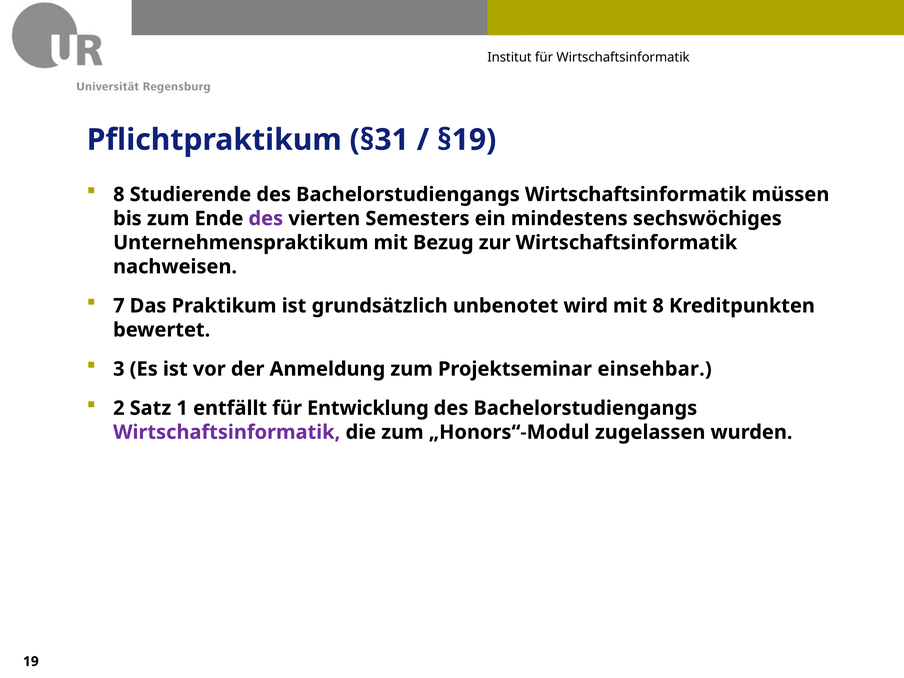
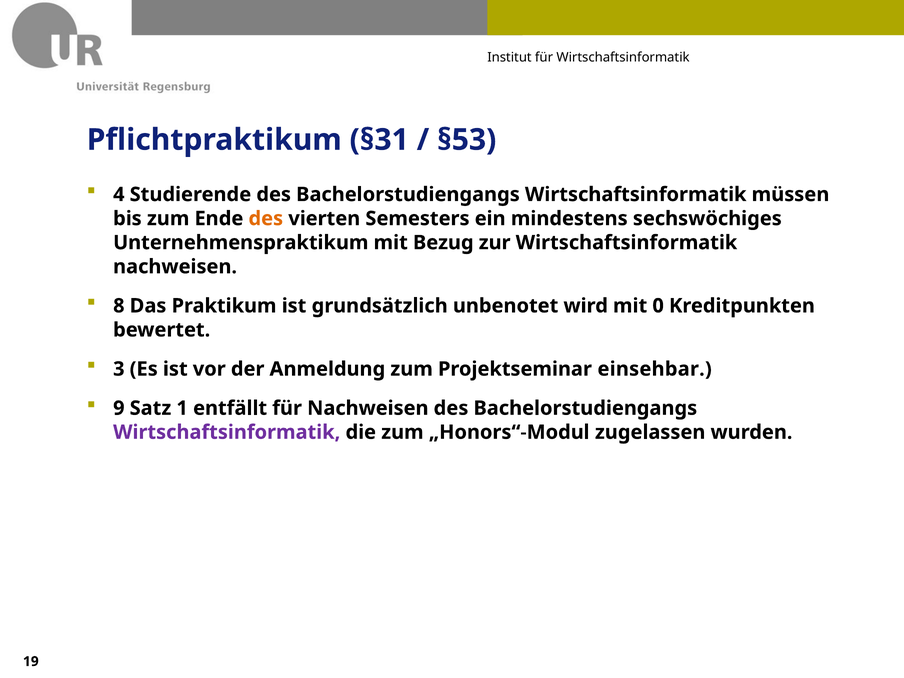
§19: §19 -> §53 (467, 140)
8: 8 -> 4 (119, 194)
des colour: purple -> orange (266, 219)
7: 7 -> 8 (119, 306)
mit 8: 8 -> 0 (658, 306)
2: 2 -> 9 (119, 408)
für Entwicklung: Entwicklung -> Nachweisen (368, 408)
